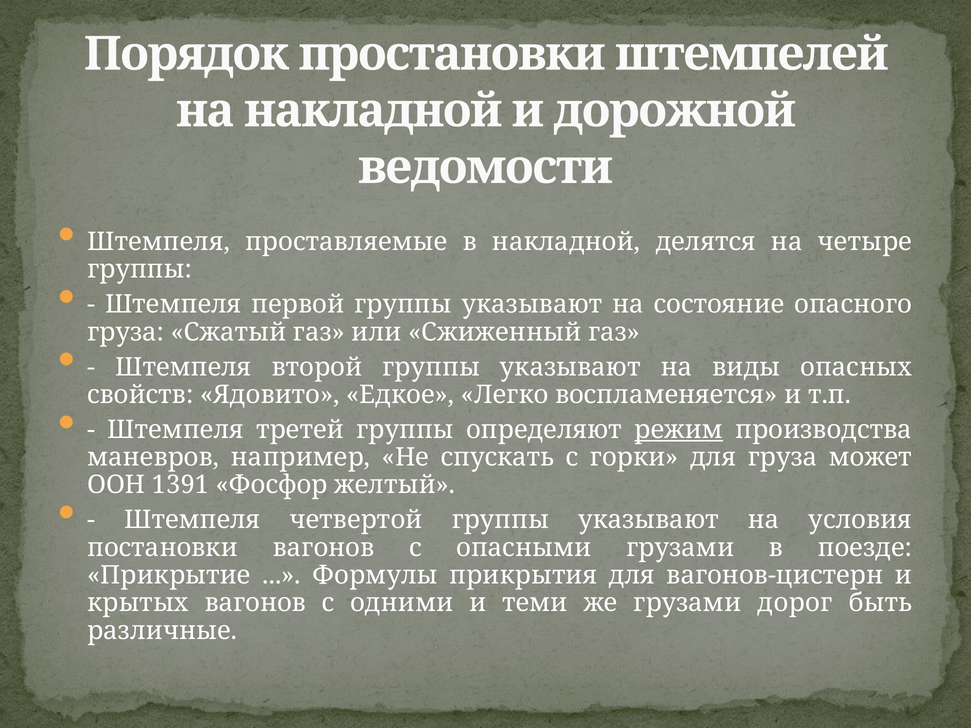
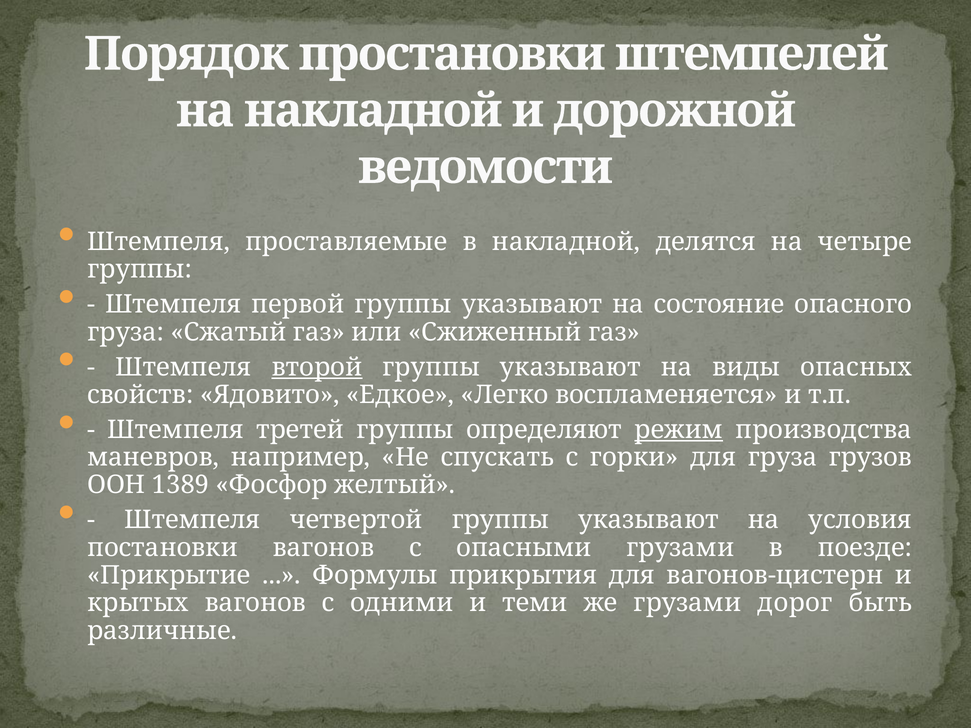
второй underline: none -> present (317, 367)
может: может -> грузов (870, 457)
1391: 1391 -> 1389 (181, 485)
